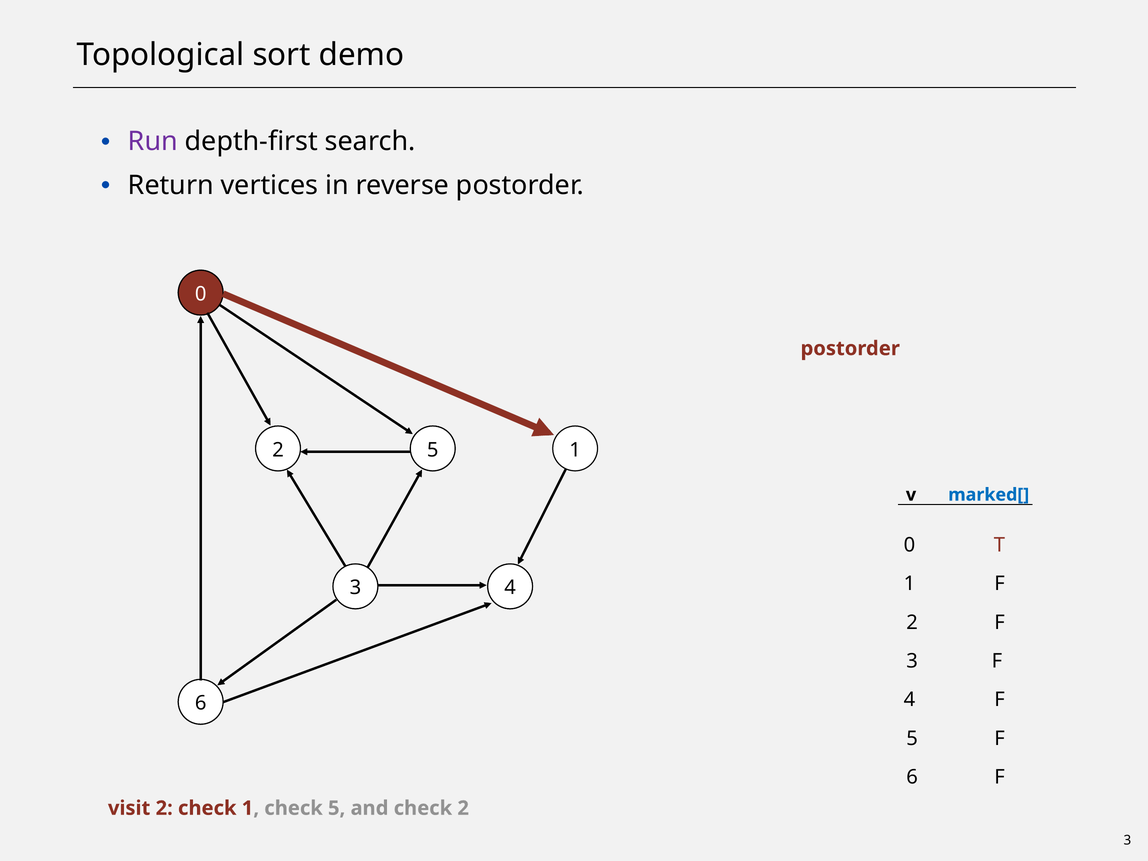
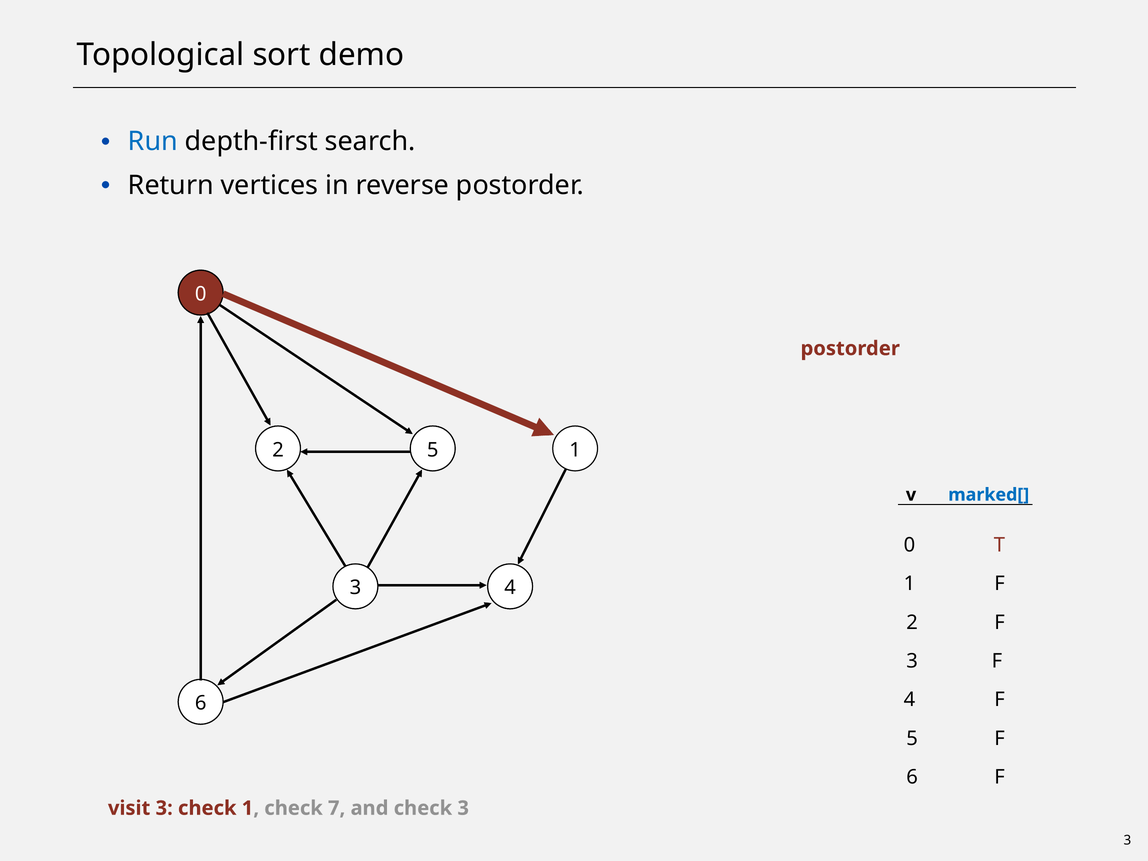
Run colour: purple -> blue (153, 142)
visit 2: 2 -> 3 (164, 808)
check 5: 5 -> 7 (337, 808)
check 2: 2 -> 3 (463, 808)
